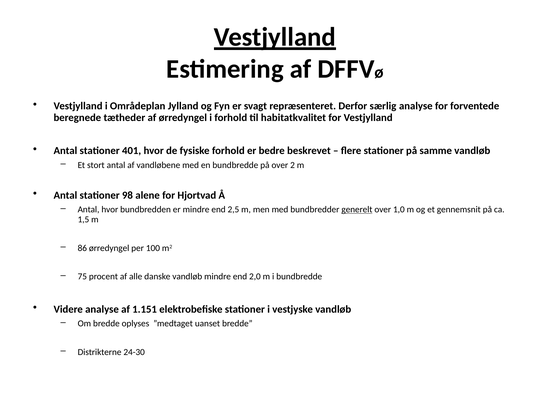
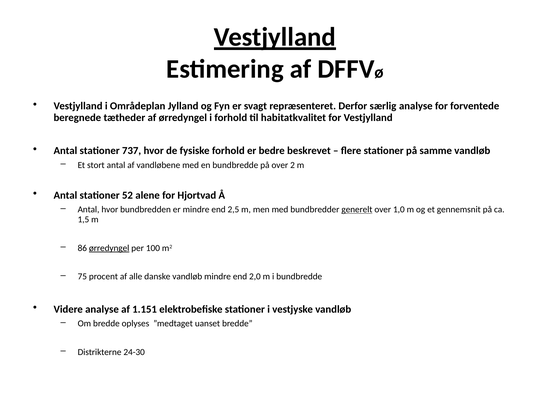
401: 401 -> 737 (132, 151)
98: 98 -> 52 (127, 195)
ørredyngel underline: none -> present (109, 248)
